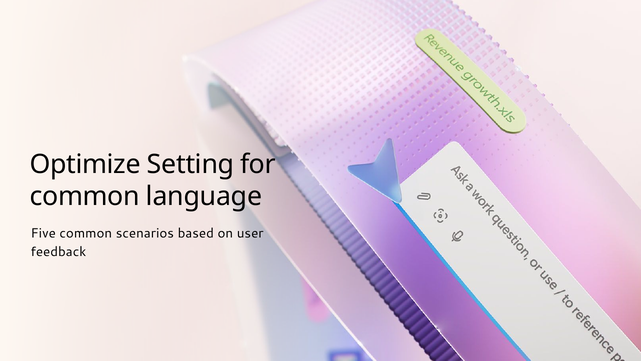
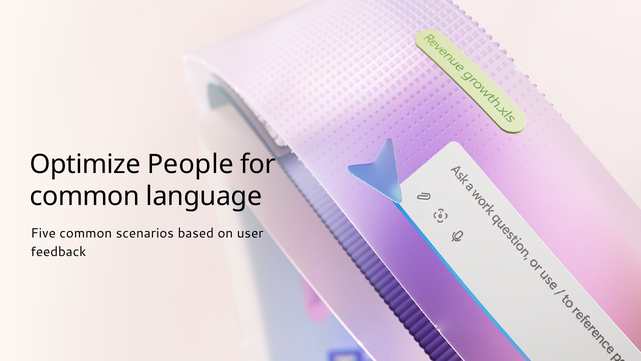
Setting: Setting -> People (190, 164)
